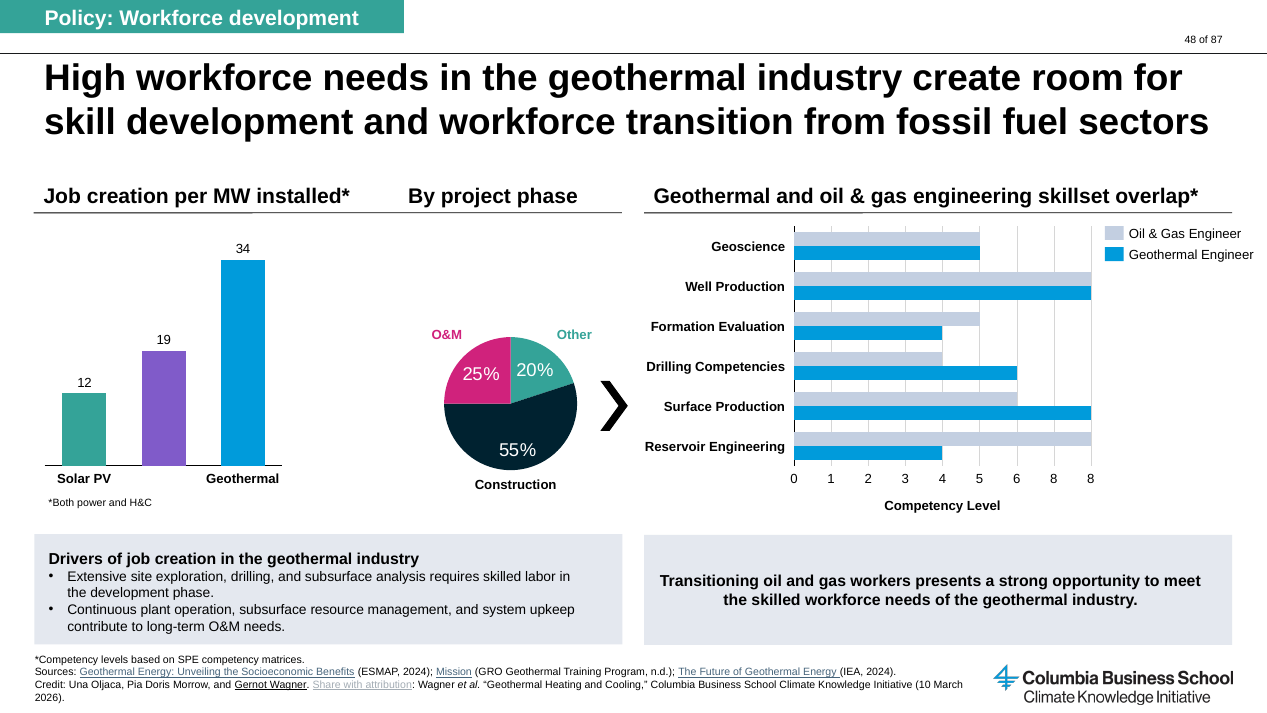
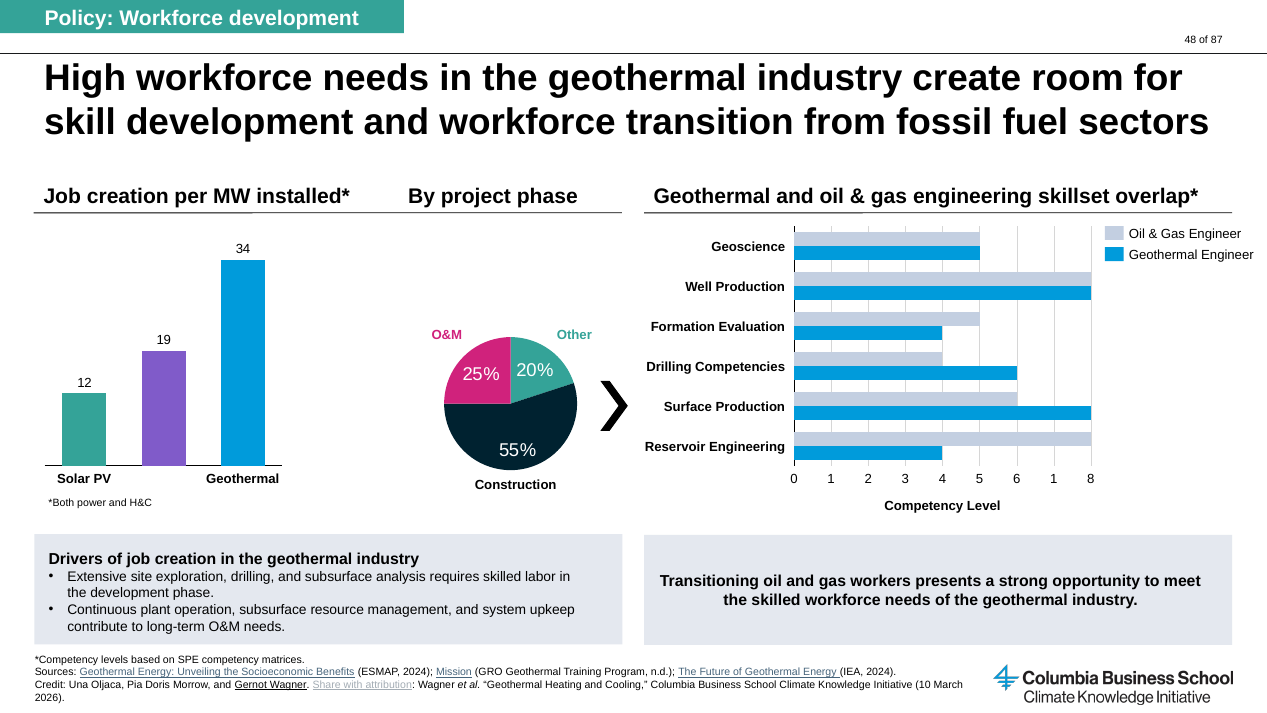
3 8: 8 -> 1 (1054, 479)
